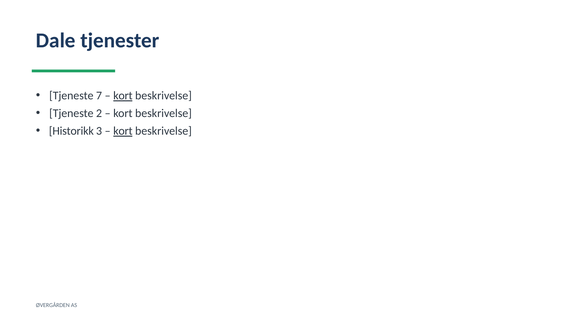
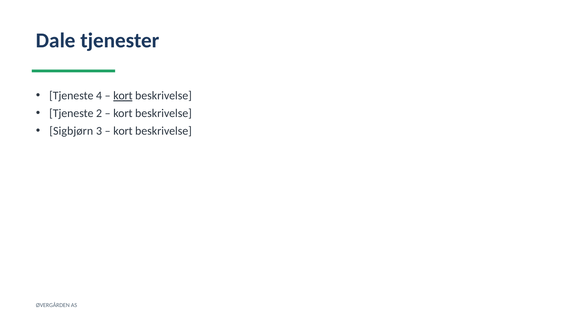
7: 7 -> 4 (99, 96)
Historikk: Historikk -> Sigbjørn (71, 131)
kort underline: present -> none (123, 131)
